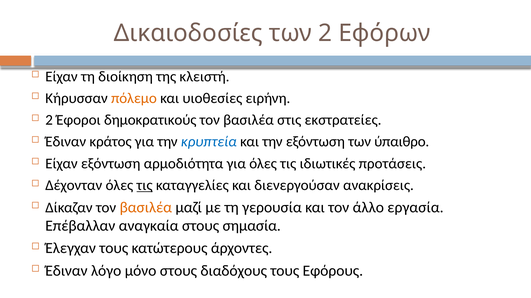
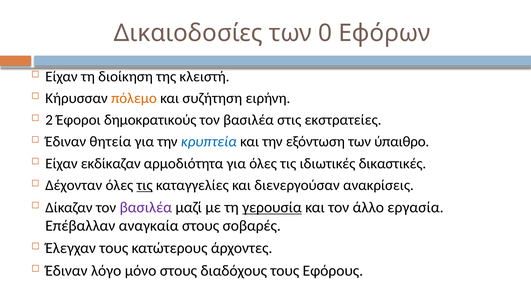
των 2: 2 -> 0 (325, 33)
υιοθεσίες: υιοθεσίες -> συζήτηση (212, 98)
κράτος: κράτος -> θητεία (110, 142)
Είχαν εξόντωση: εξόντωση -> εκδίκαζαν (111, 164)
προτάσεις: προτάσεις -> δικαστικές (392, 164)
βασιλέα colour: orange -> purple (146, 208)
γερουσία underline: none -> present (272, 208)
σημασία: σημασία -> σοβαρές (252, 226)
